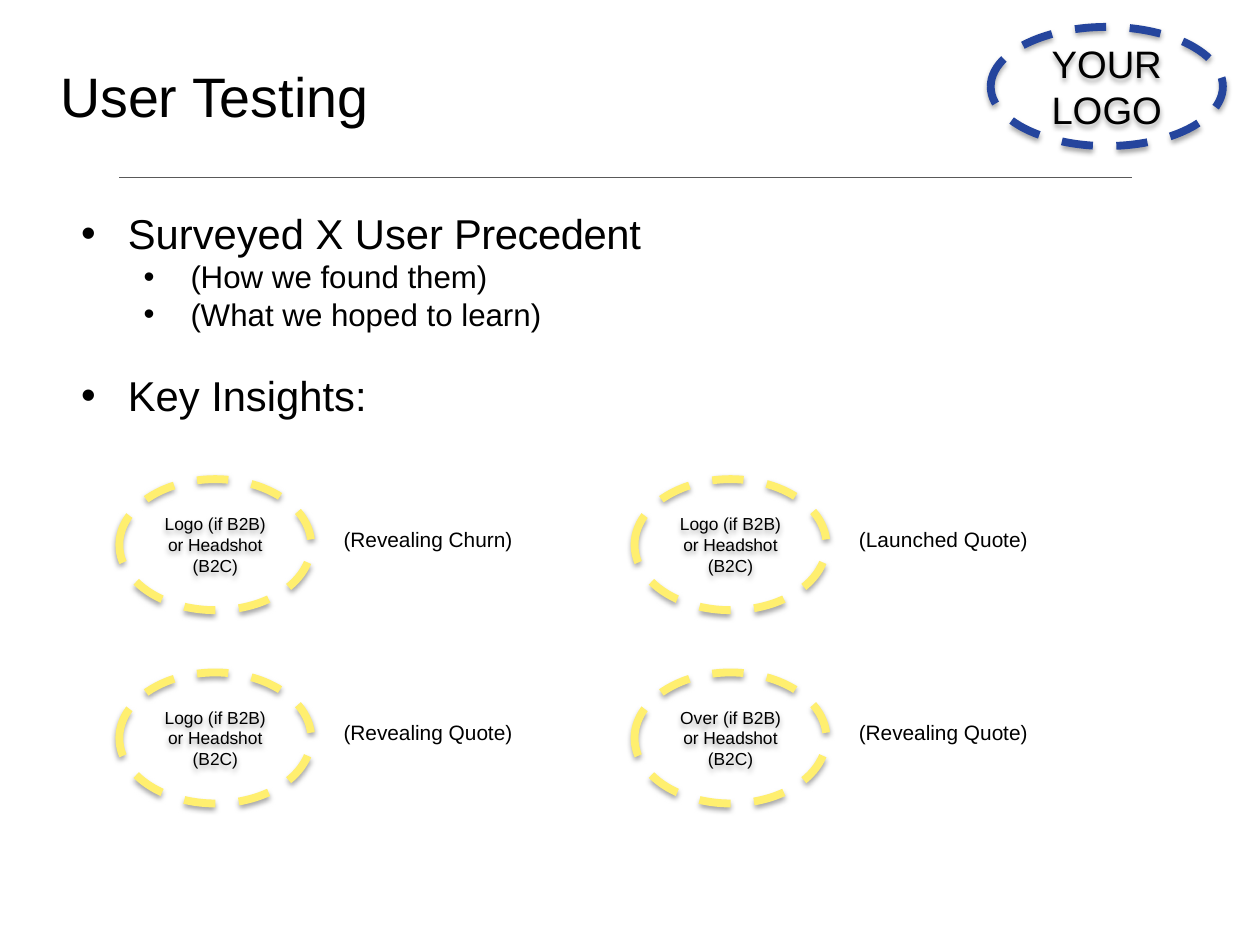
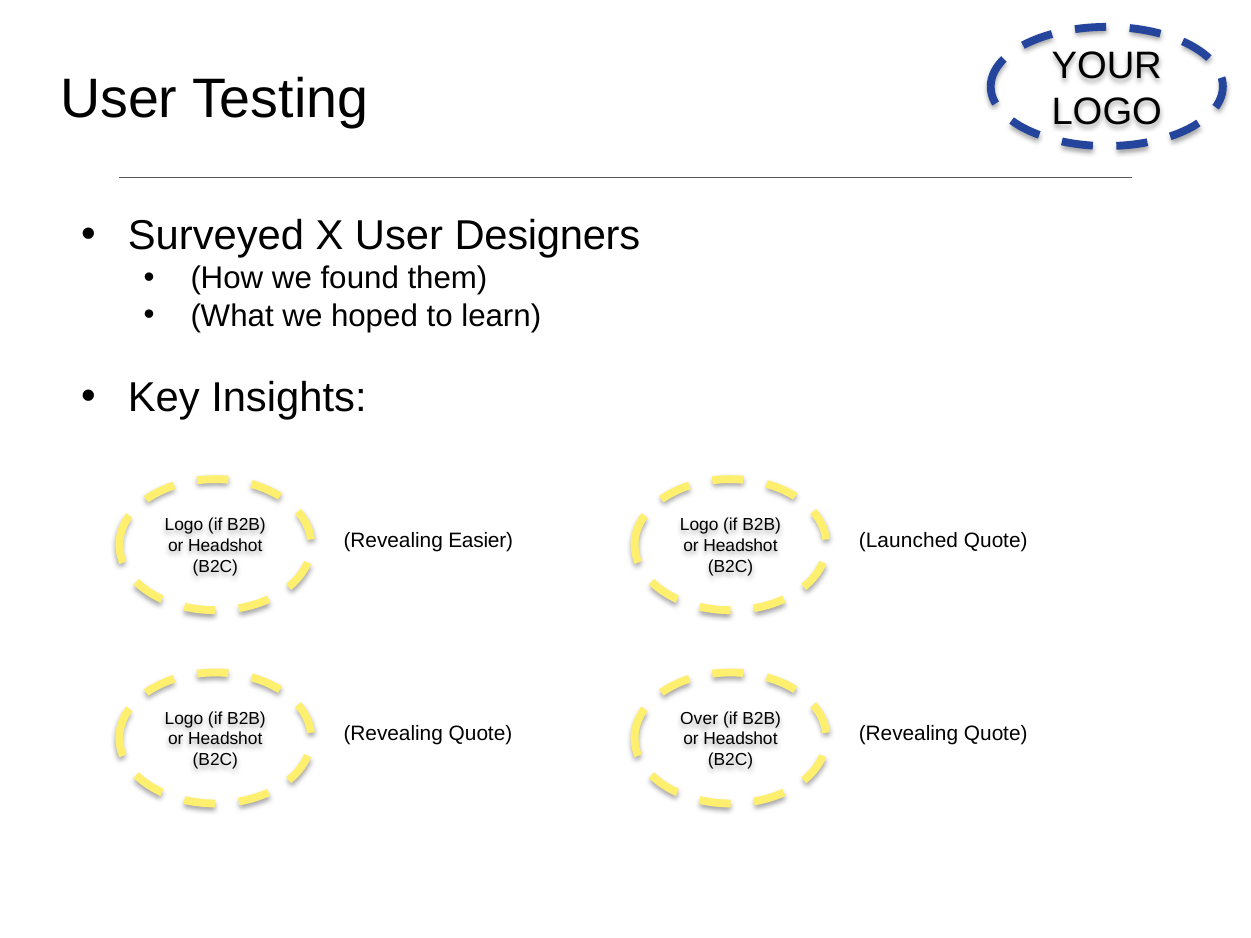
Precedent: Precedent -> Designers (547, 236)
Churn: Churn -> Easier (481, 541)
